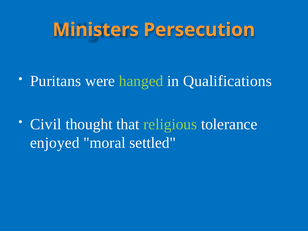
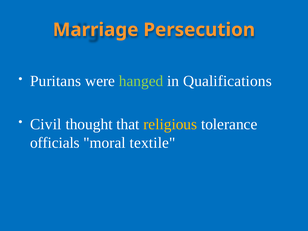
Ministers: Ministers -> Marriage (96, 30)
religious colour: light green -> yellow (170, 124)
enjoyed: enjoyed -> officials (55, 143)
settled: settled -> textile (153, 143)
